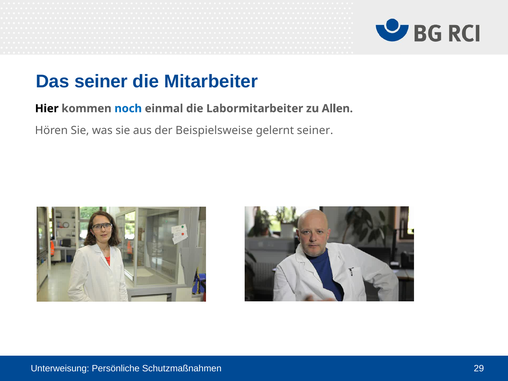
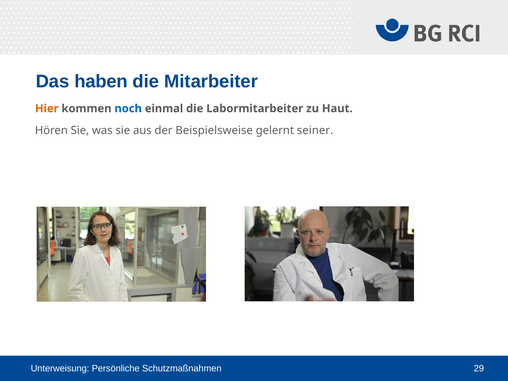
Das seiner: seiner -> haben (101, 81)
Hier colour: black -> orange (47, 109)
Allen: Allen -> Haut (337, 109)
